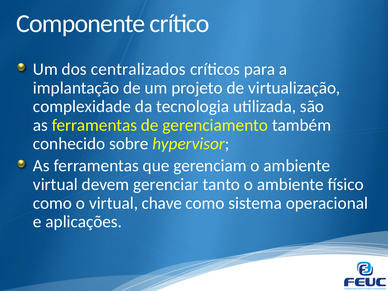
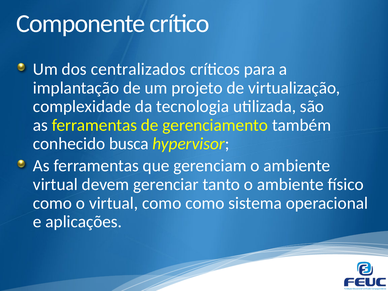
sobre: sobre -> busca (129, 144)
virtual chave: chave -> como (162, 203)
